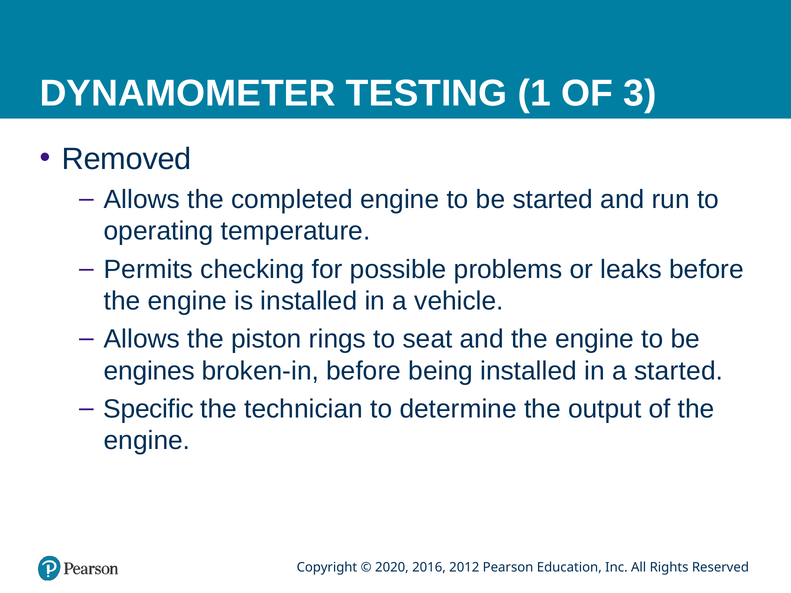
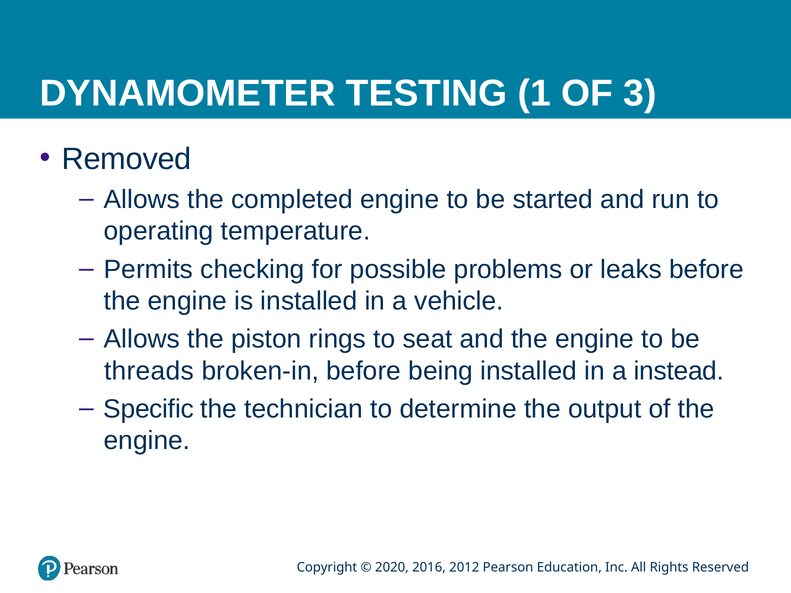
engines: engines -> threads (149, 371)
a started: started -> instead (679, 371)
